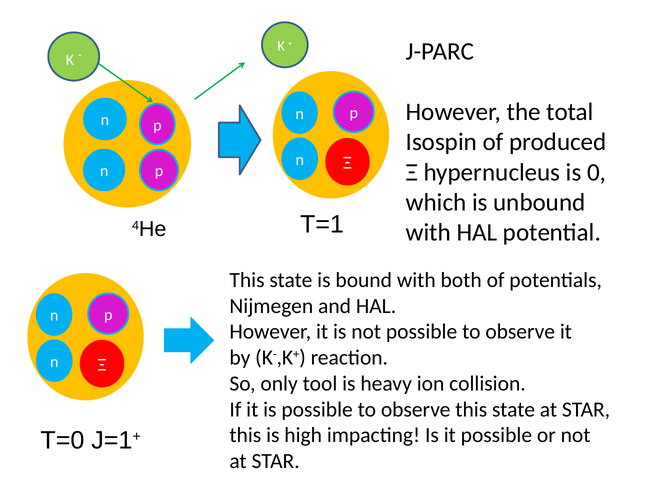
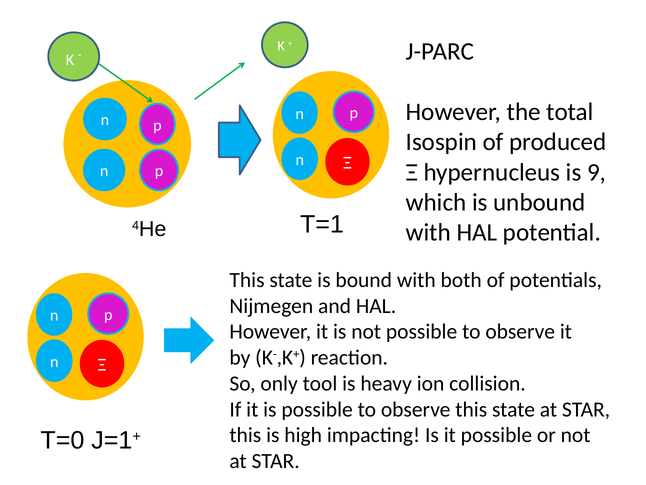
0: 0 -> 9 (597, 172)
